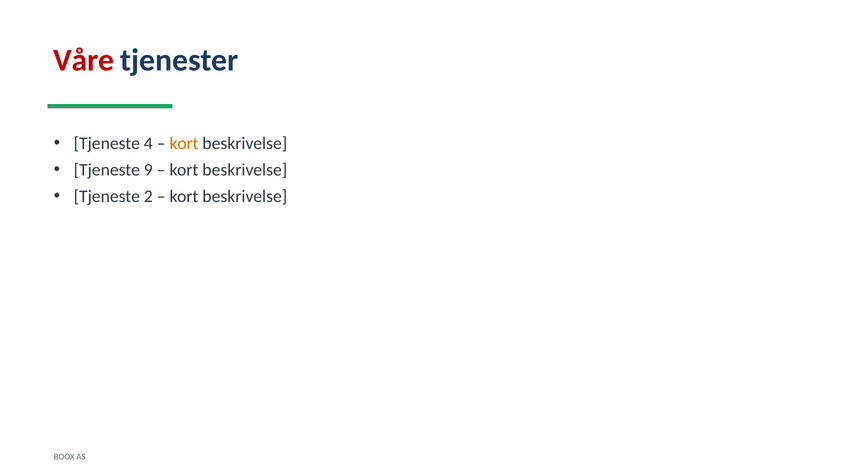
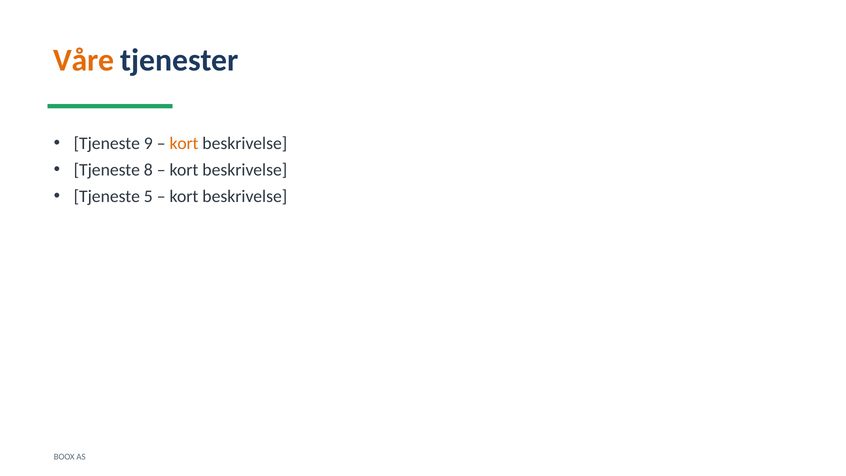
Våre colour: red -> orange (84, 60)
4: 4 -> 9 (148, 143)
9: 9 -> 8 (148, 170)
2: 2 -> 5 (148, 196)
